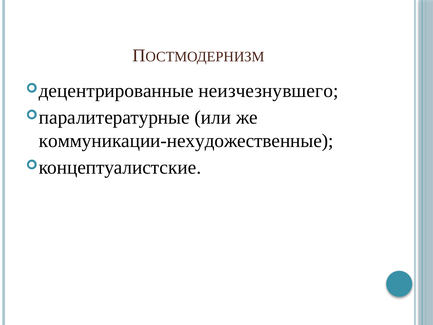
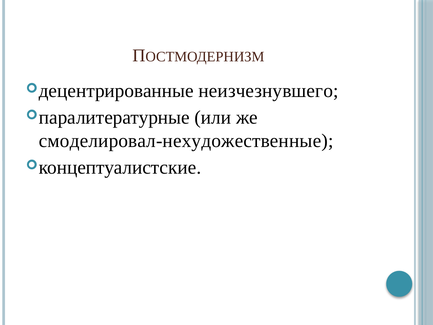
коммуникации-нехудожественные: коммуникации-нехудожественные -> смоделировал-нехудожественные (186, 141)
